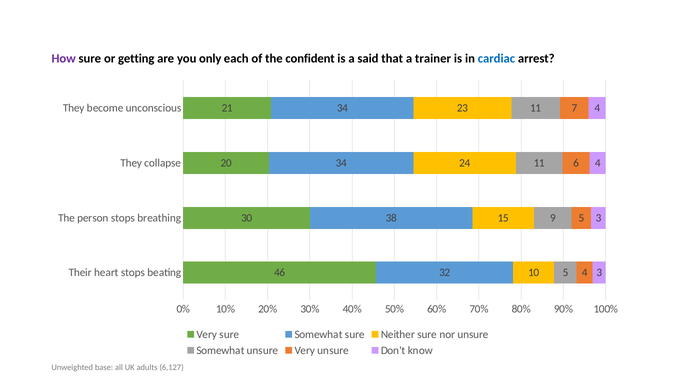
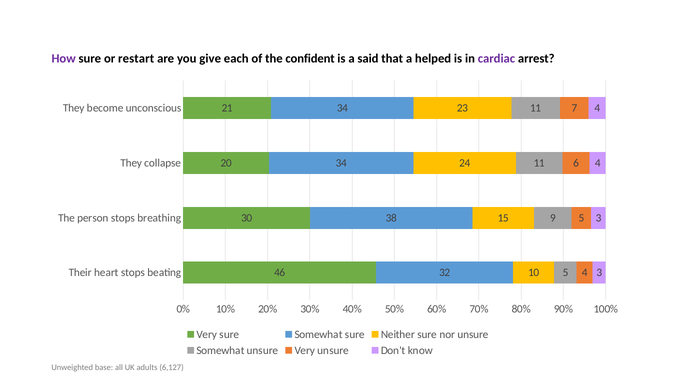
getting: getting -> restart (136, 58)
only: only -> give (210, 58)
trainer: trainer -> helped (433, 58)
cardiac colour: blue -> purple (496, 58)
